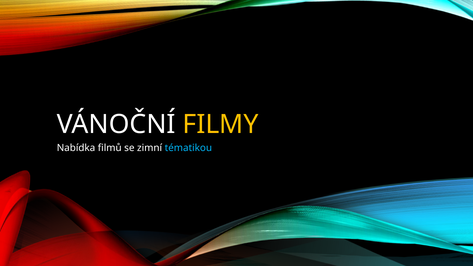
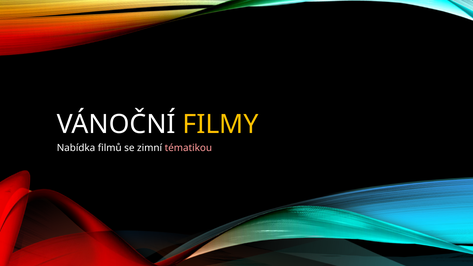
tématikou colour: light blue -> pink (188, 148)
